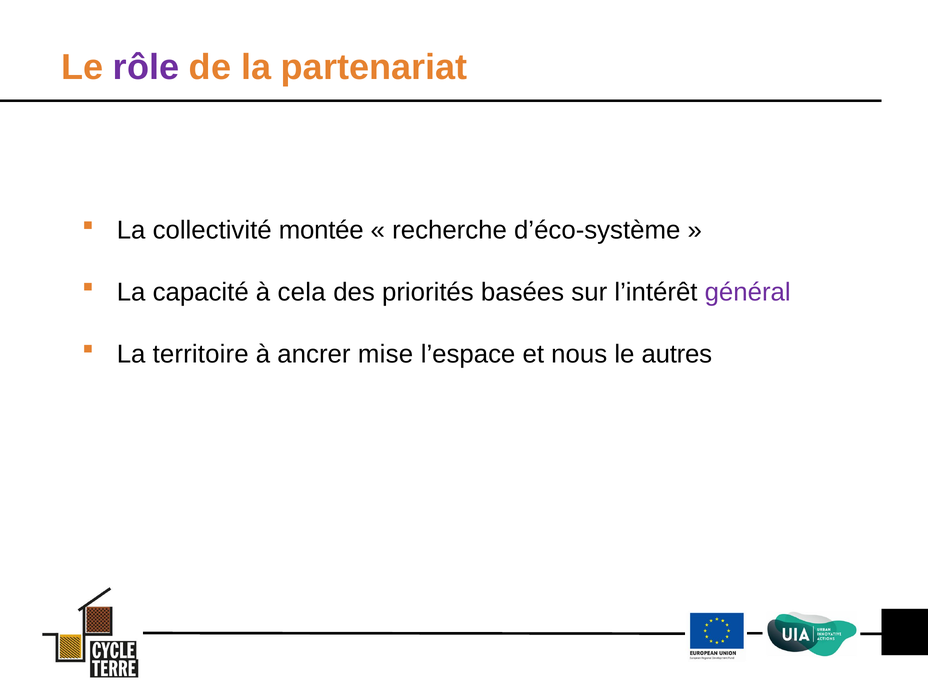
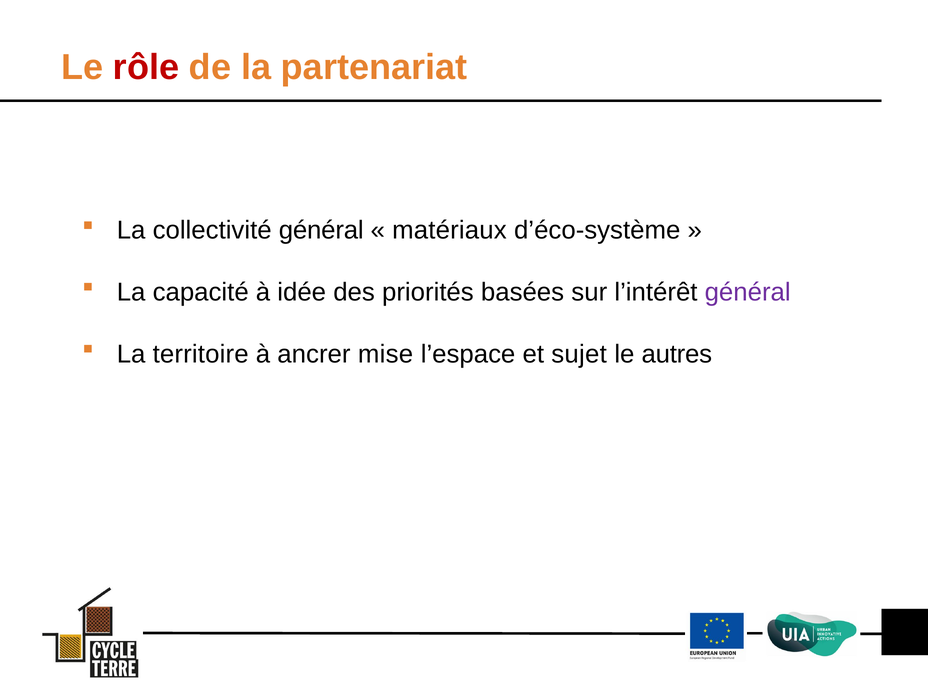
rôle colour: purple -> red (146, 68)
collectivité montée: montée -> général (321, 230)
recherche: recherche -> matériaux (449, 230)
cela: cela -> idée (302, 292)
nous: nous -> sujet (579, 354)
